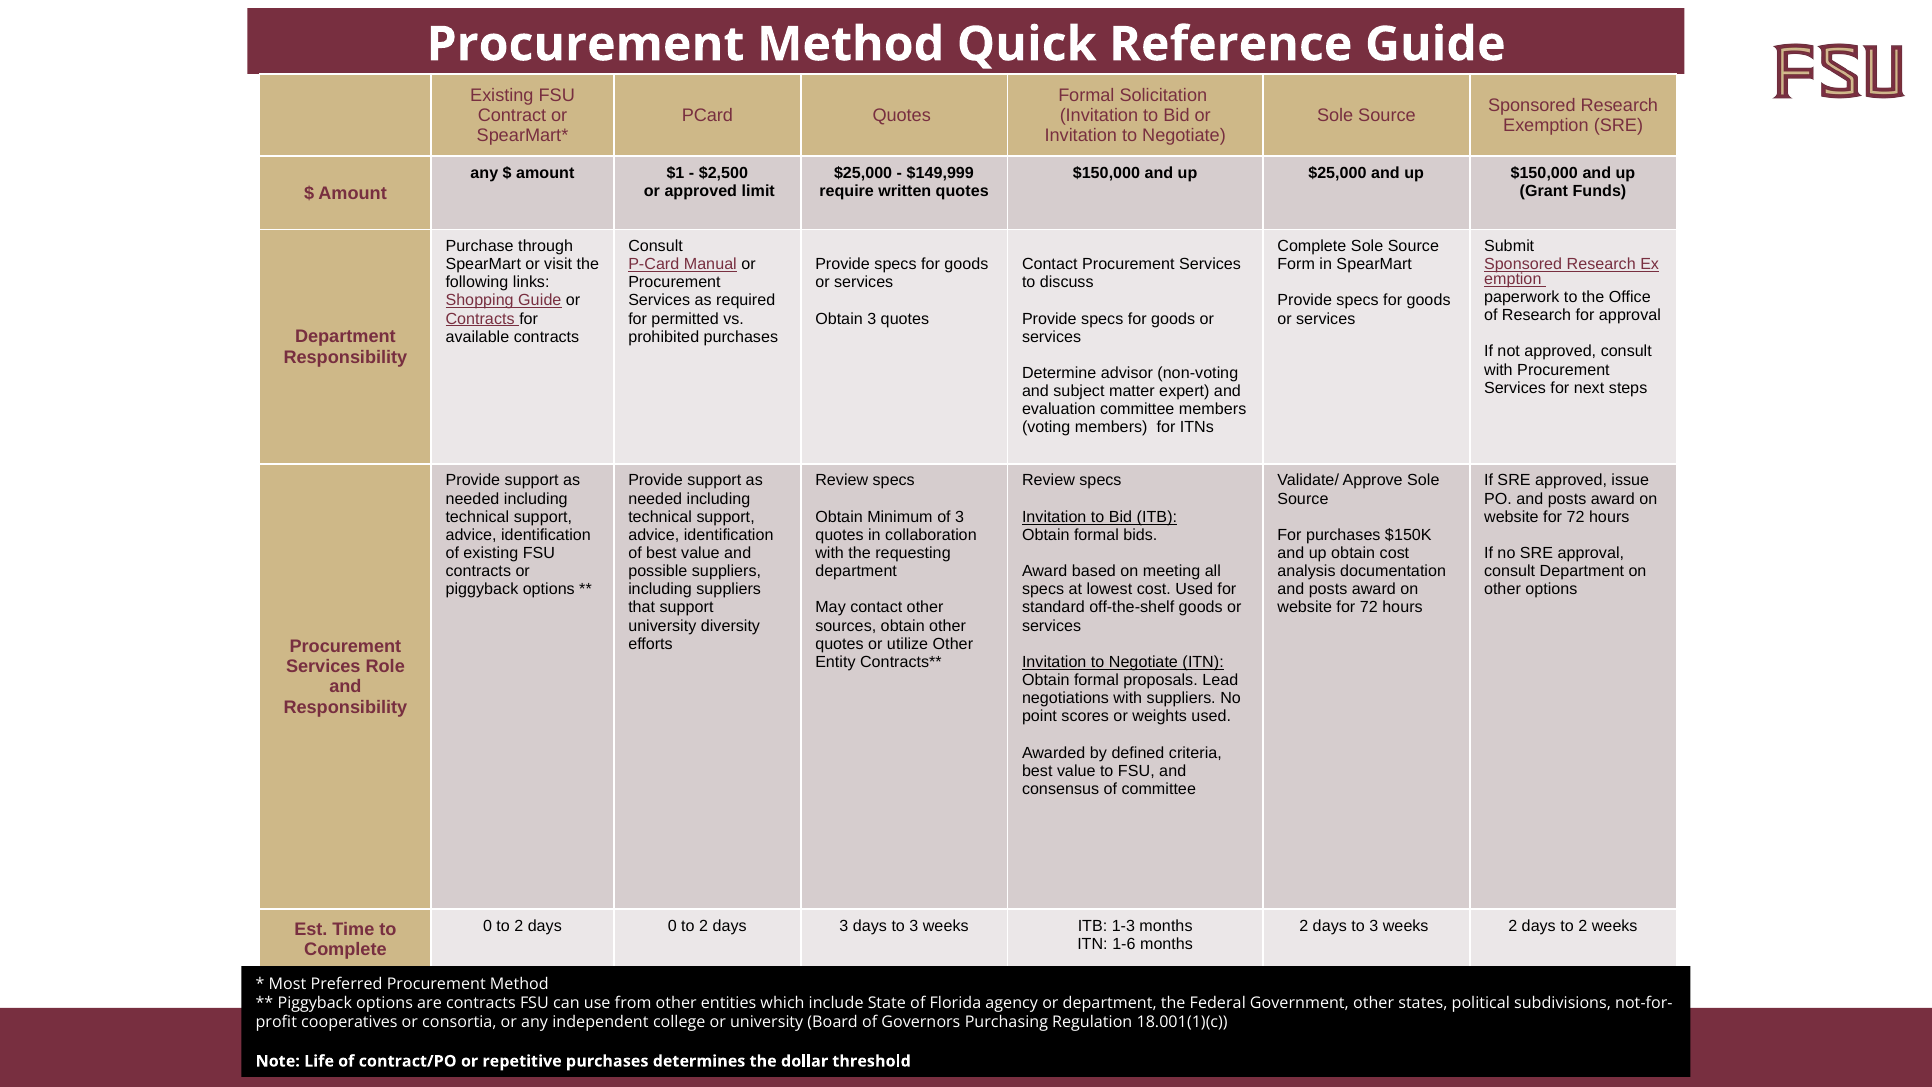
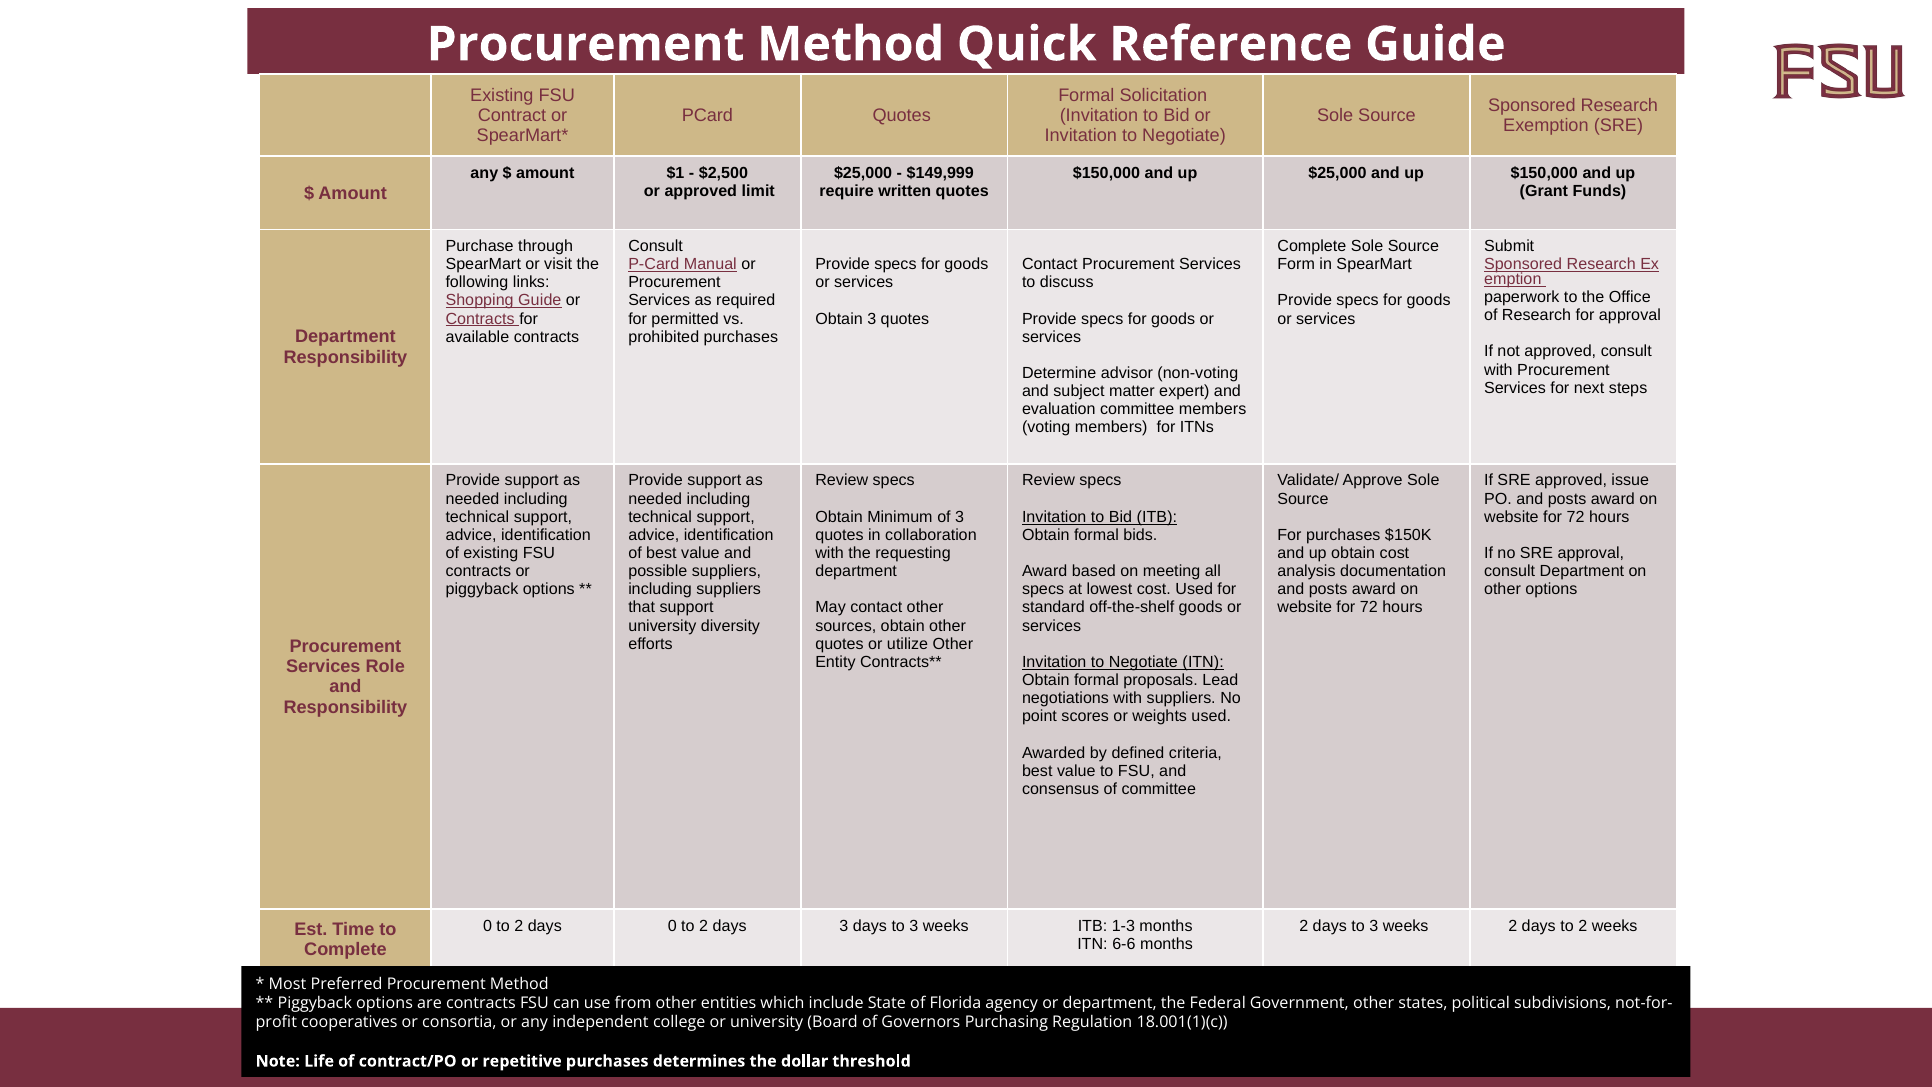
1-6: 1-6 -> 6-6 (1124, 944)
